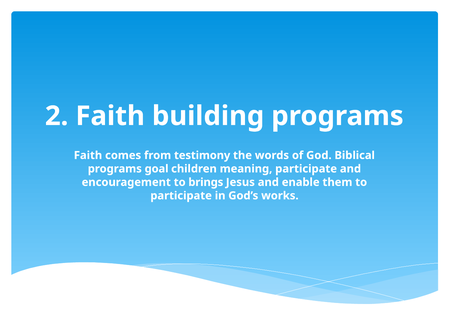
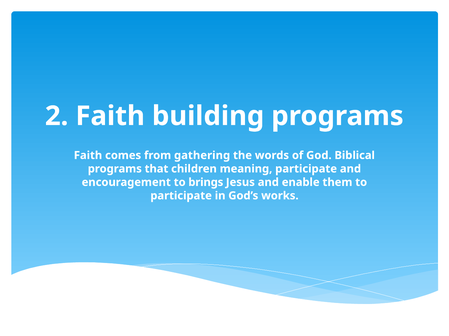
testimony: testimony -> gathering (202, 156)
goal: goal -> that (156, 169)
